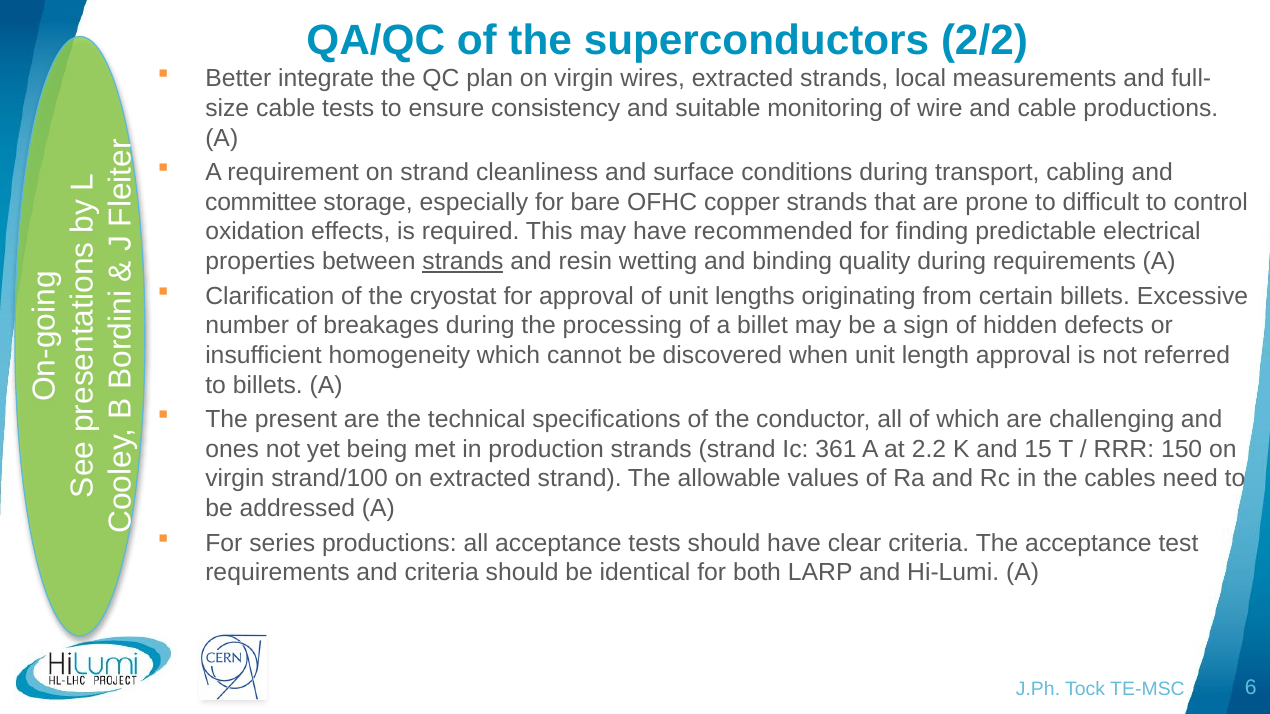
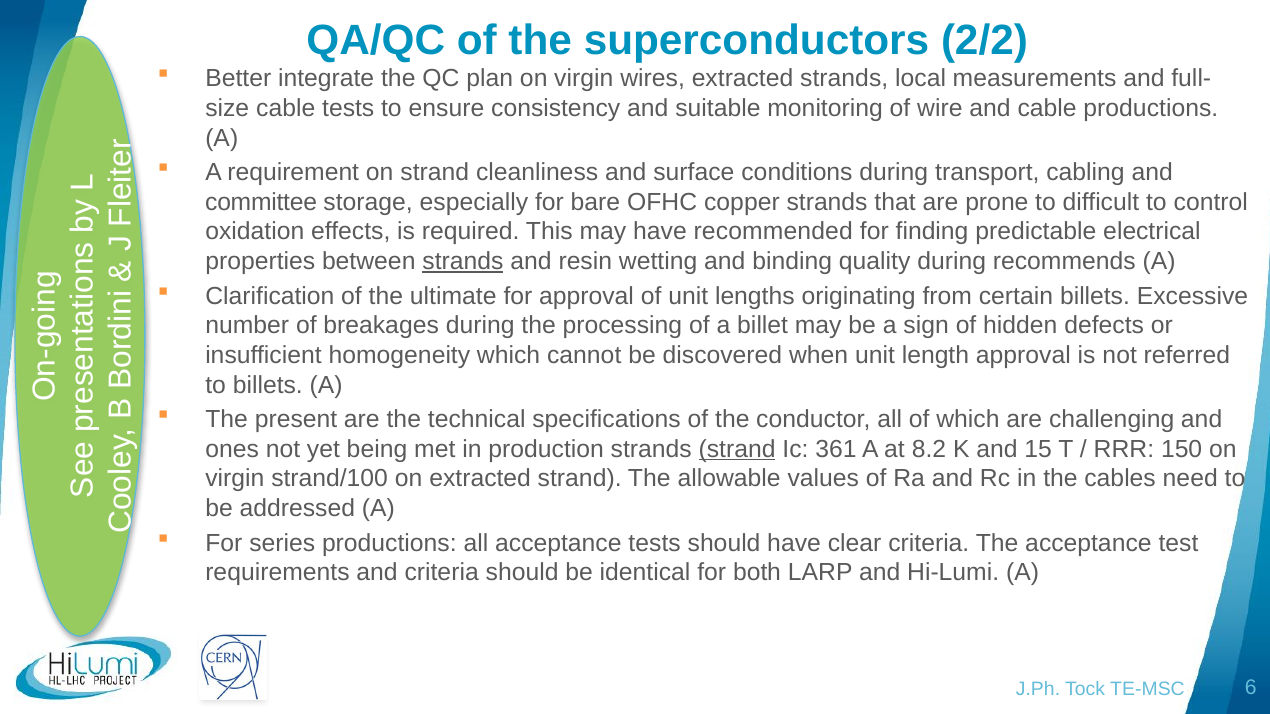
during requirements: requirements -> recommends (1064, 262)
cryostat: cryostat -> ultimate (453, 296)
strand underline: none -> present (737, 449)
2.2: 2.2 -> 8.2 (929, 449)
